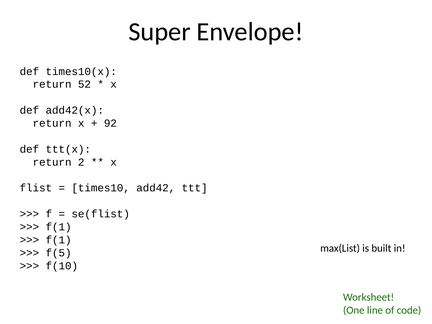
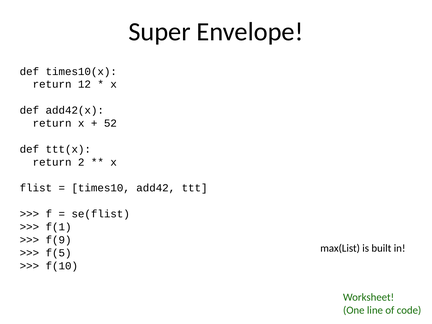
52: 52 -> 12 (84, 84)
92: 92 -> 52 (110, 123)
f(1: f(1 -> f(9 (59, 240)
